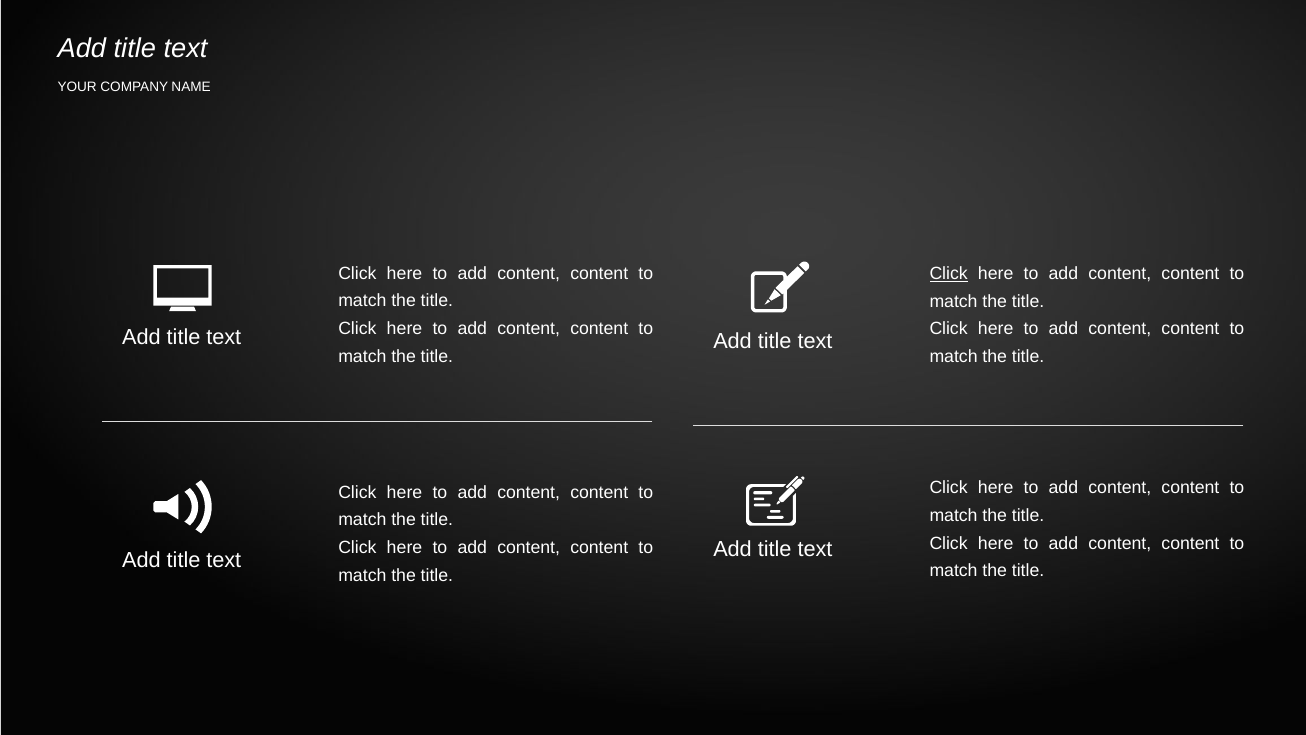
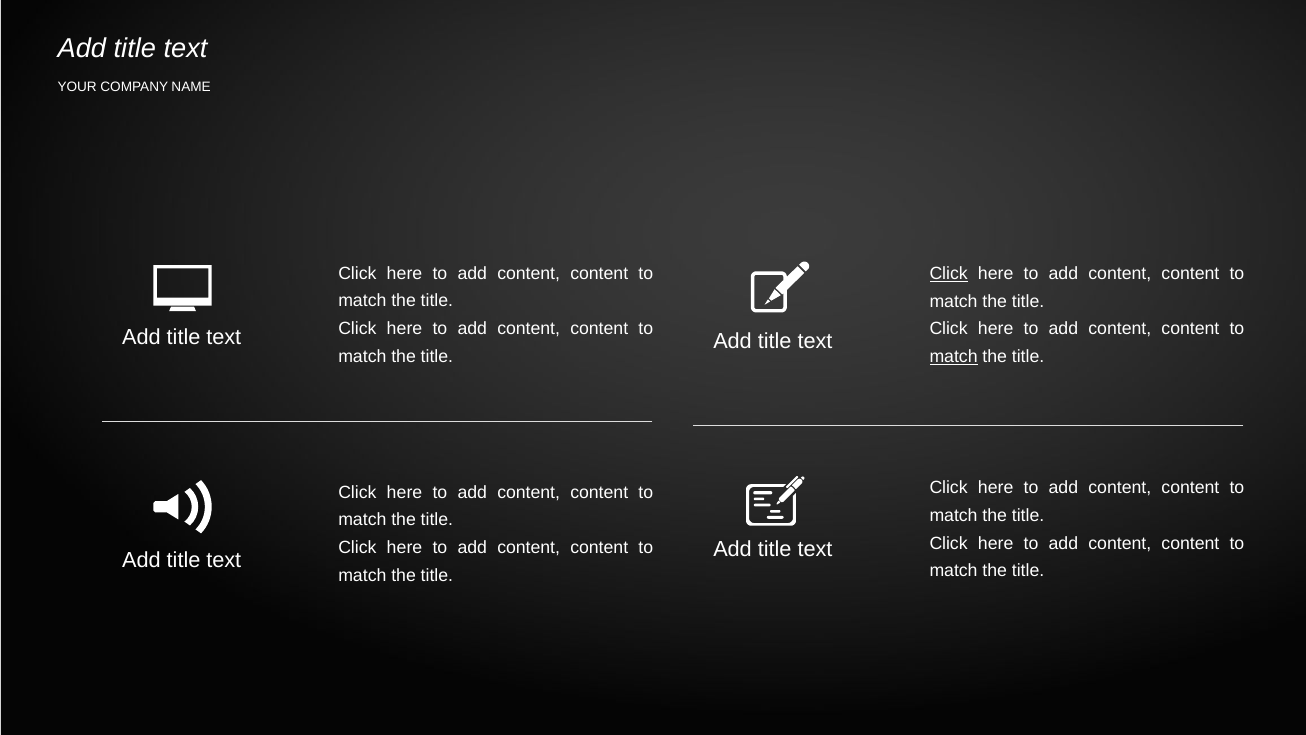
match underline: none -> present (954, 356)
